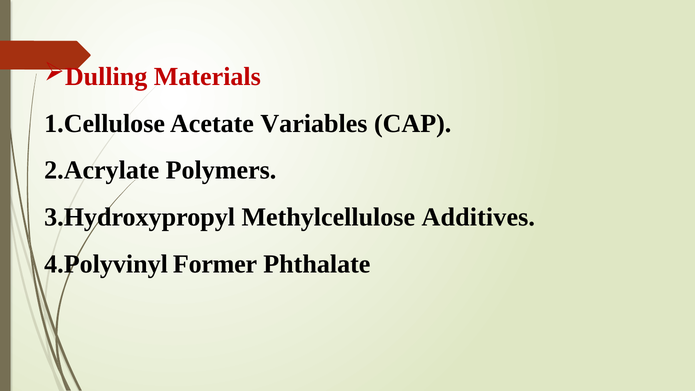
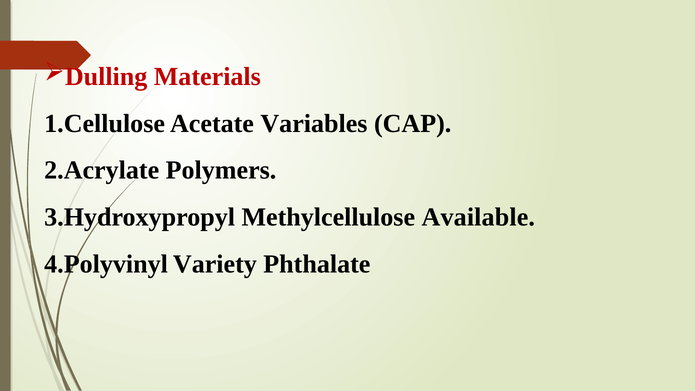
Additives: Additives -> Available (478, 217)
Former: Former -> Variety (215, 264)
